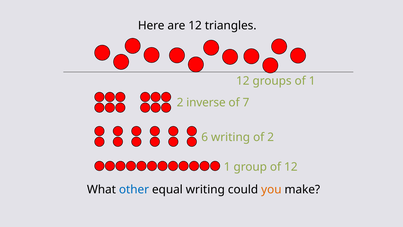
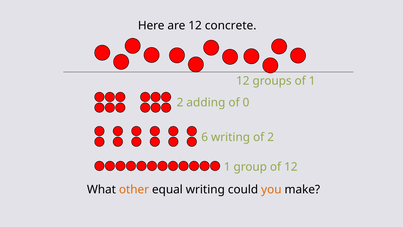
triangles: triangles -> concrete (231, 26)
inverse: inverse -> adding (206, 102)
7: 7 -> 0 (246, 102)
other colour: blue -> orange (134, 189)
